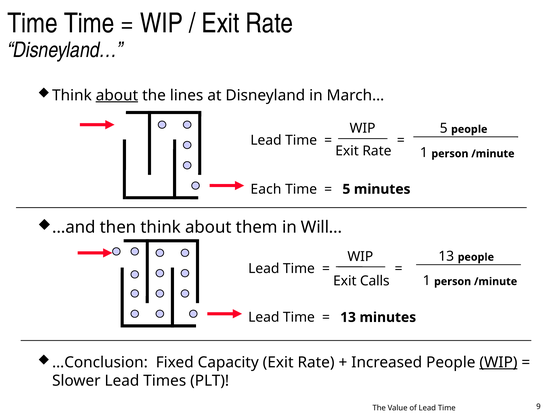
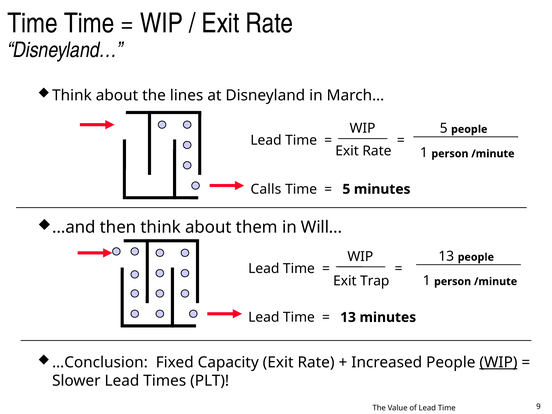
about underline: present -> none (117, 95)
Each: Each -> Calls (266, 189)
Calls: Calls -> Trap (375, 281)
